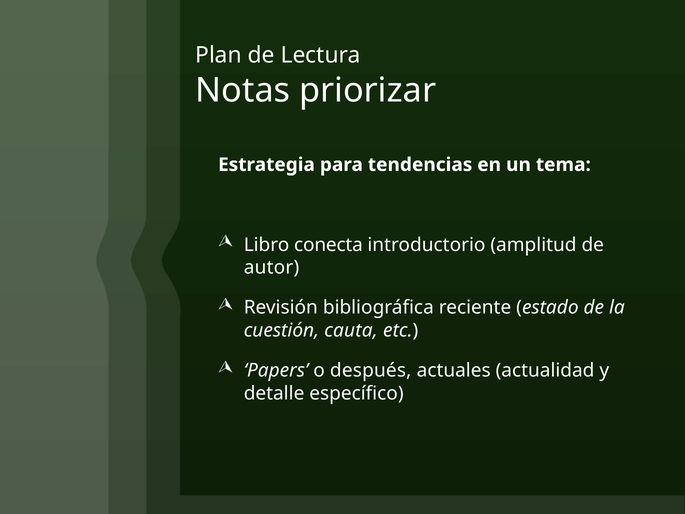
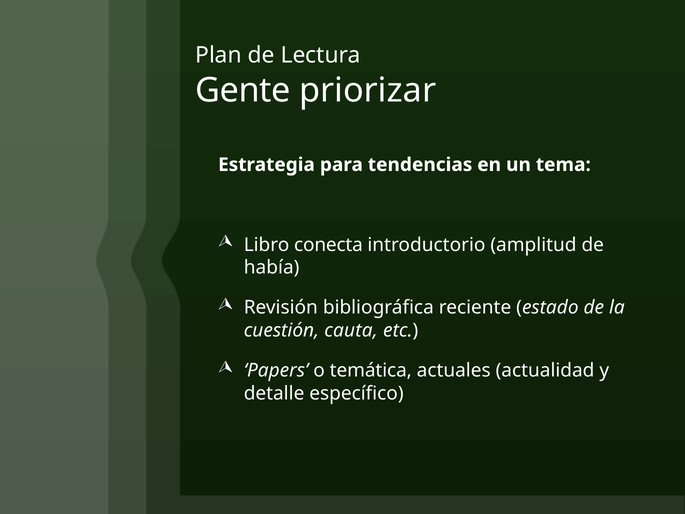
Notas: Notas -> Gente (243, 90)
autor: autor -> había (272, 267)
después: después -> temática (371, 370)
